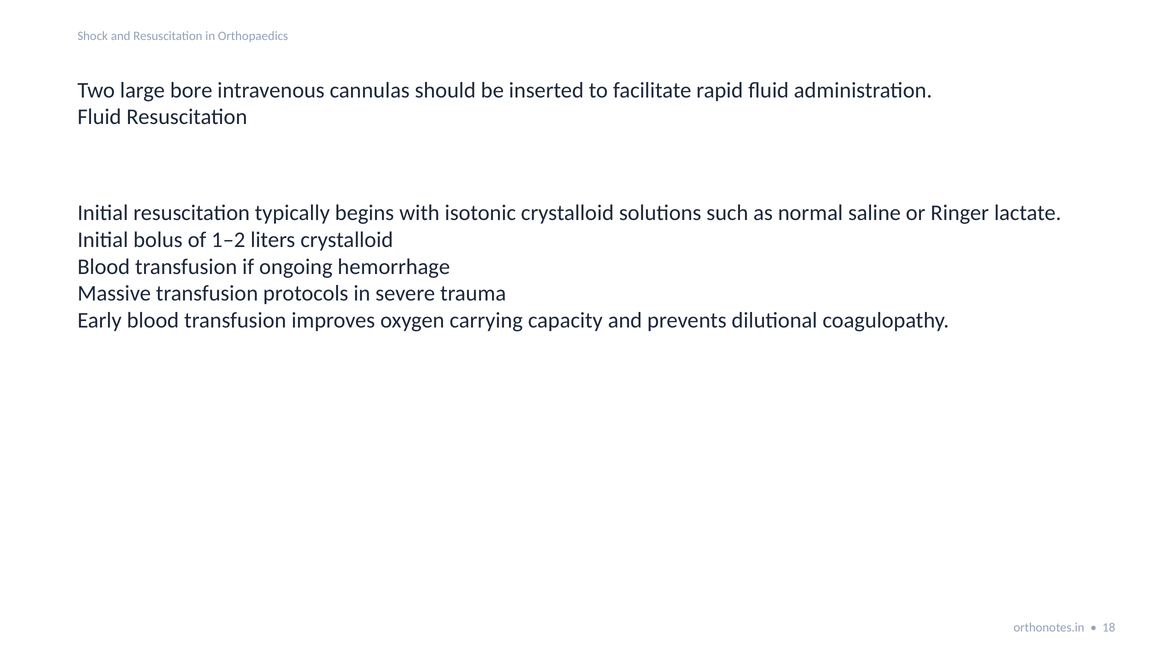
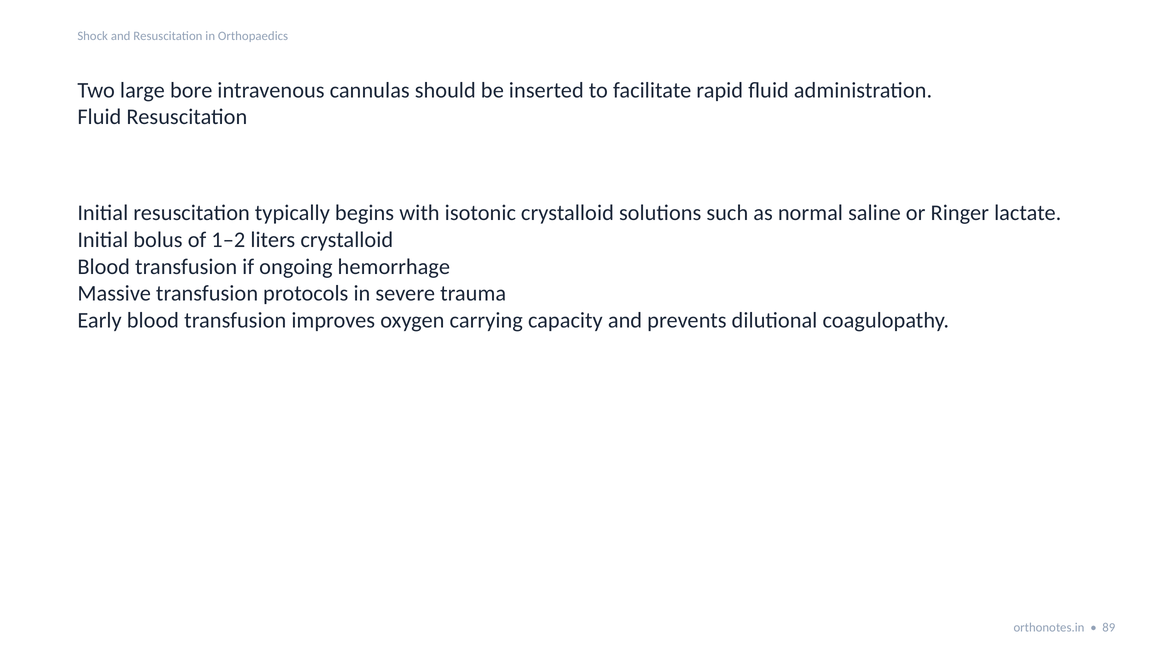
18: 18 -> 89 (1109, 628)
